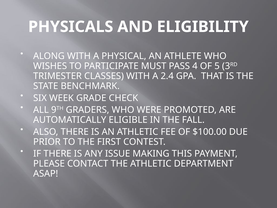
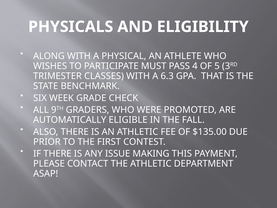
2.4: 2.4 -> 6.3 (167, 76)
$100.00: $100.00 -> $135.00 (210, 132)
